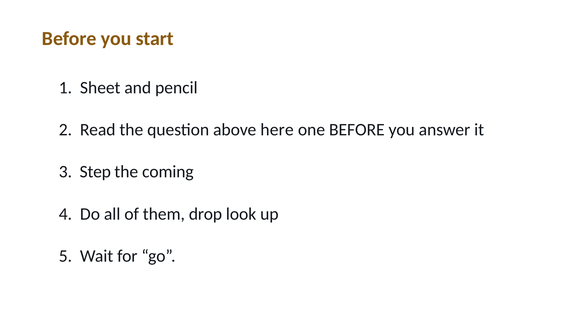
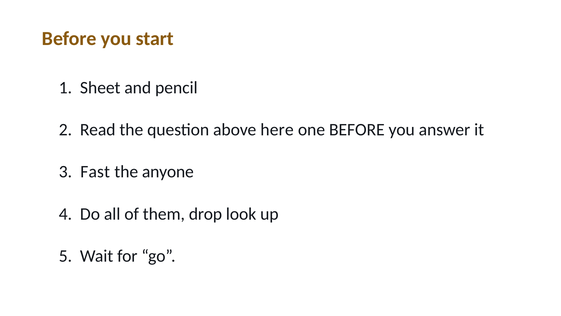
Step: Step -> Fast (95, 172)
coming: coming -> anyone (168, 172)
